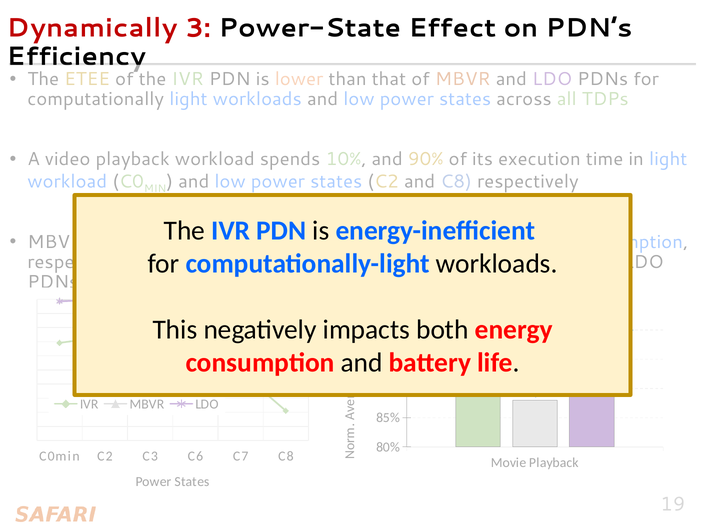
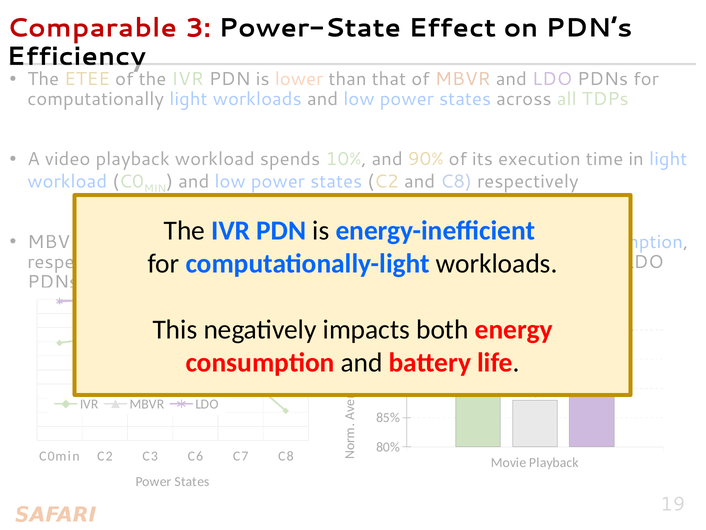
Dynamically: Dynamically -> Comparable (92, 28)
